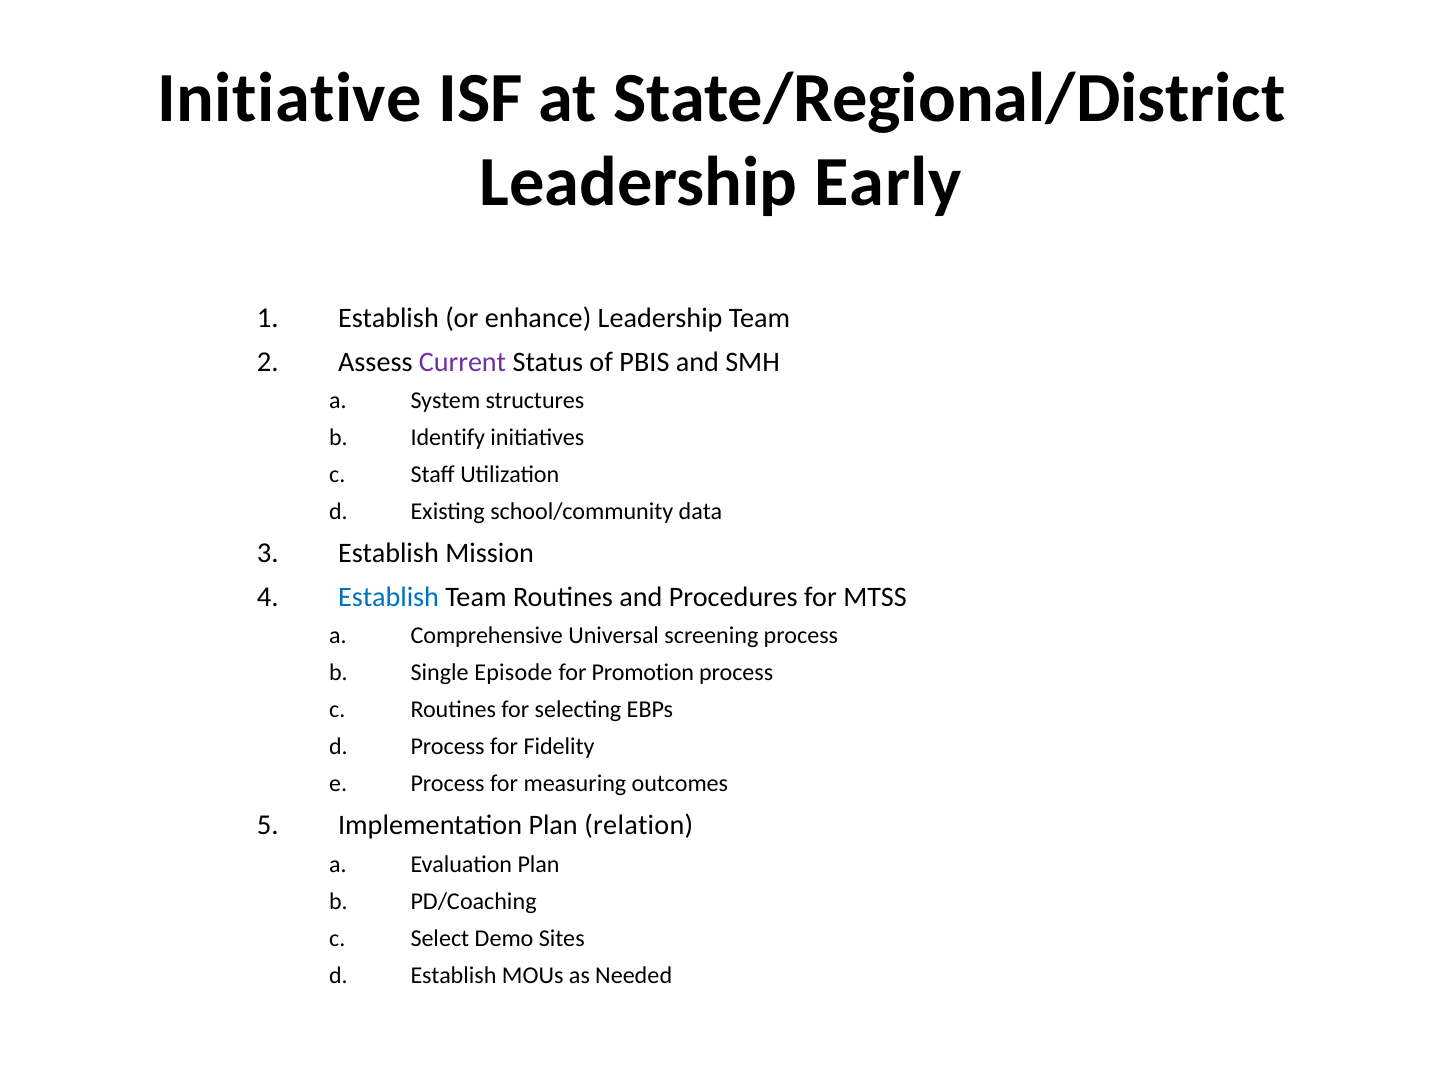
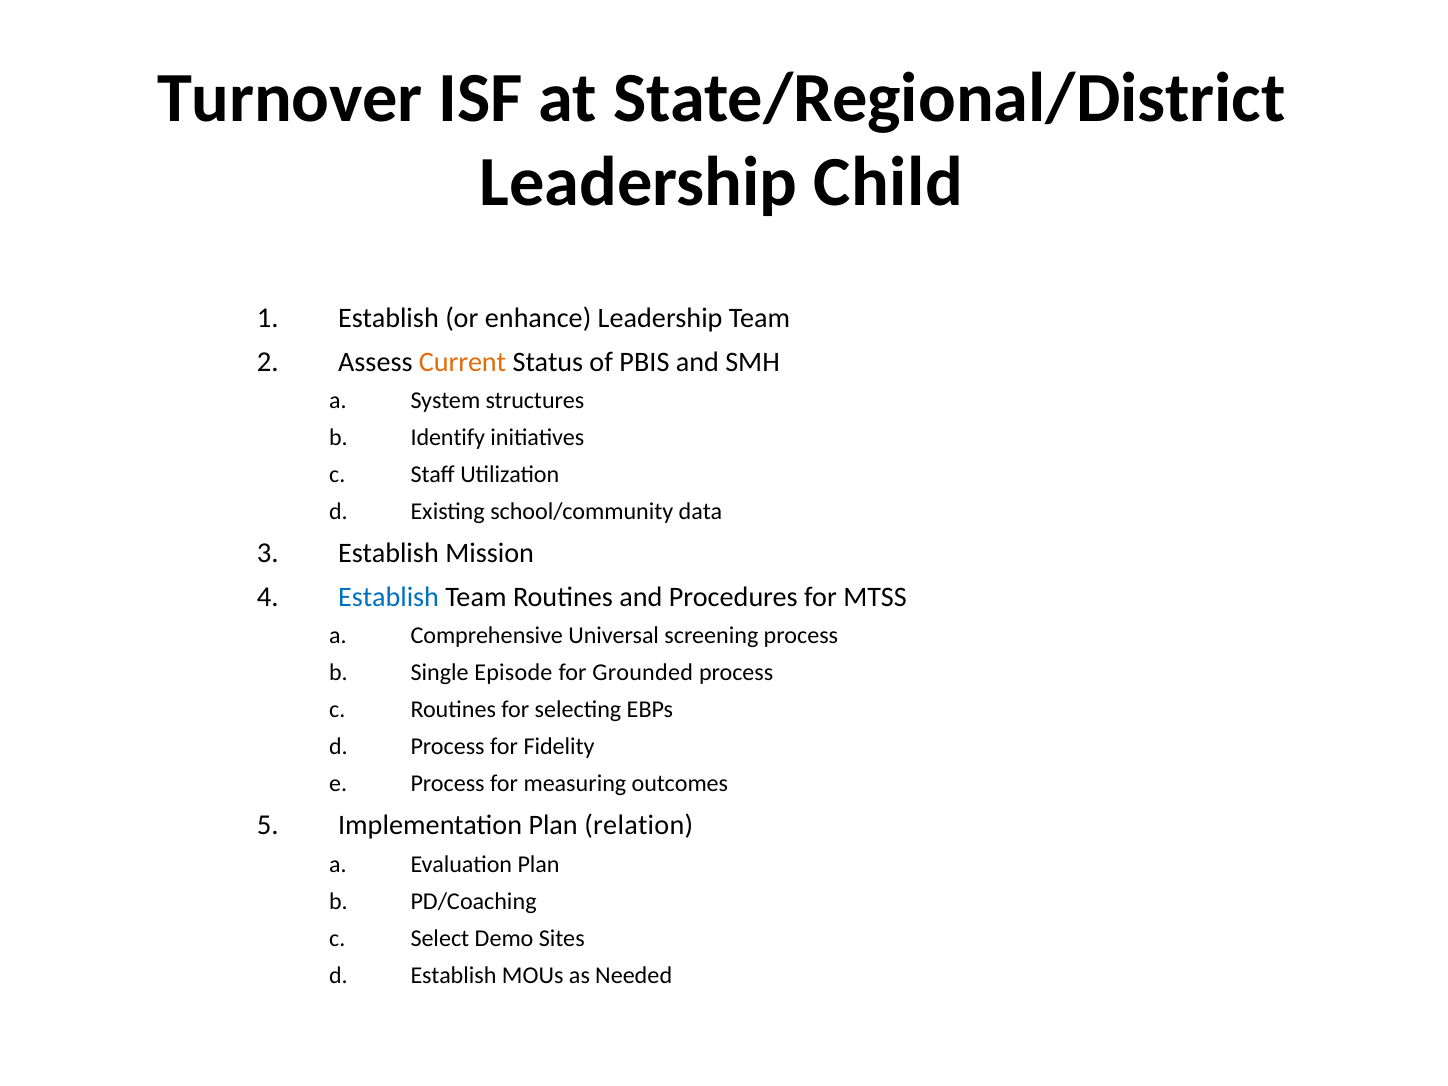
Initiative: Initiative -> Turnover (290, 98)
Early: Early -> Child (889, 182)
Current colour: purple -> orange (463, 362)
Promotion: Promotion -> Grounded (643, 673)
